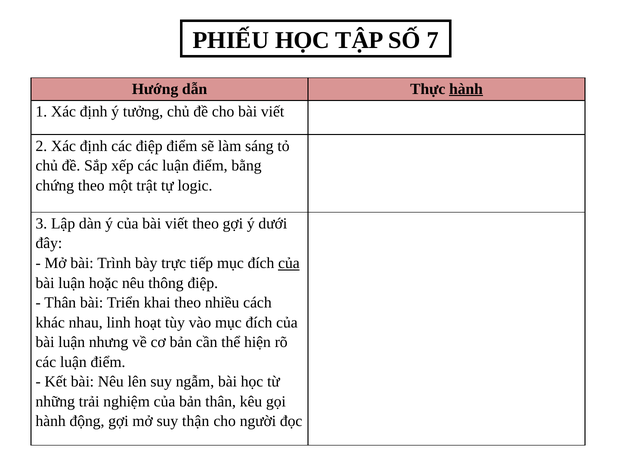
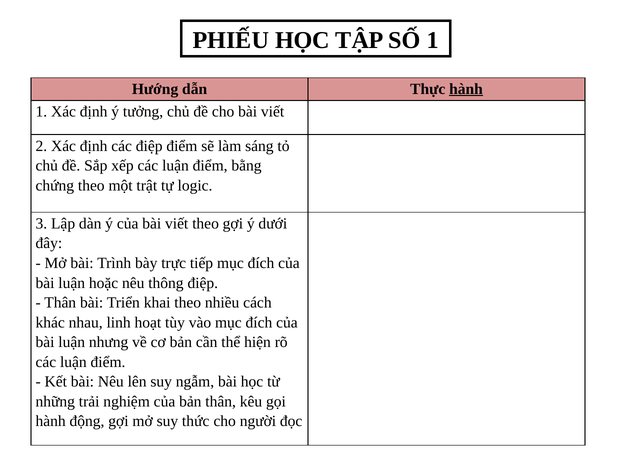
SỐ 7: 7 -> 1 (433, 40)
của underline: present -> none (289, 263)
thận: thận -> thức (196, 421)
